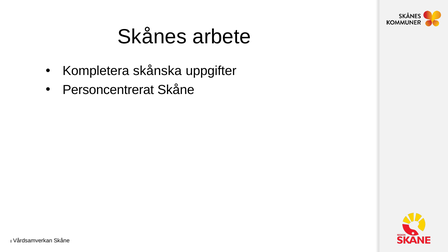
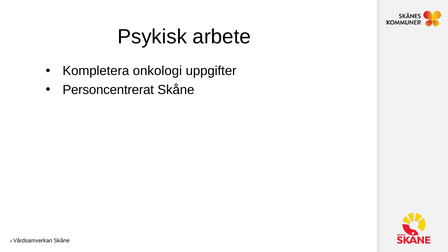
Skånes: Skånes -> Psykisk (152, 37)
skånska: skånska -> onkologi (157, 71)
